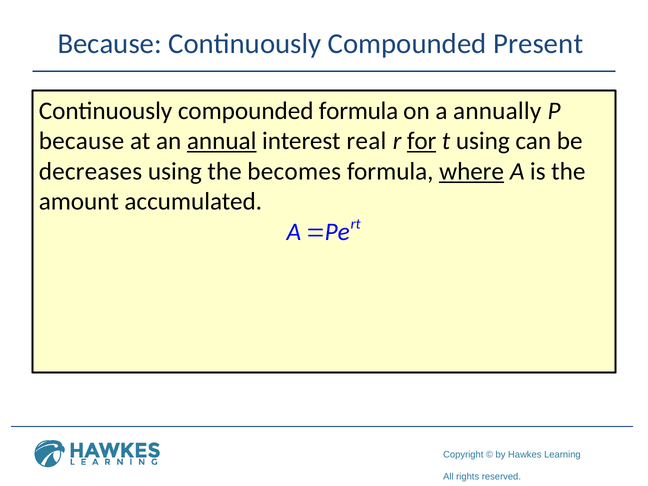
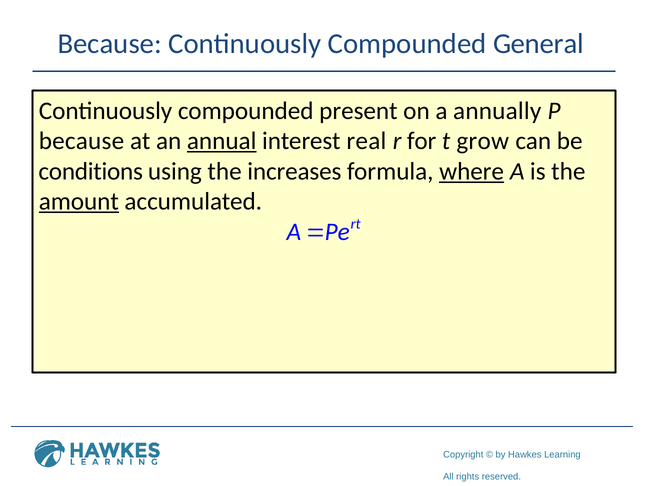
Present: Present -> General (538, 44)
compounded formula: formula -> present (358, 111)
for underline: present -> none (422, 141)
t using: using -> grow (483, 141)
decreases: decreases -> conditions (91, 171)
becomes: becomes -> increases (294, 171)
amount underline: none -> present (79, 202)
